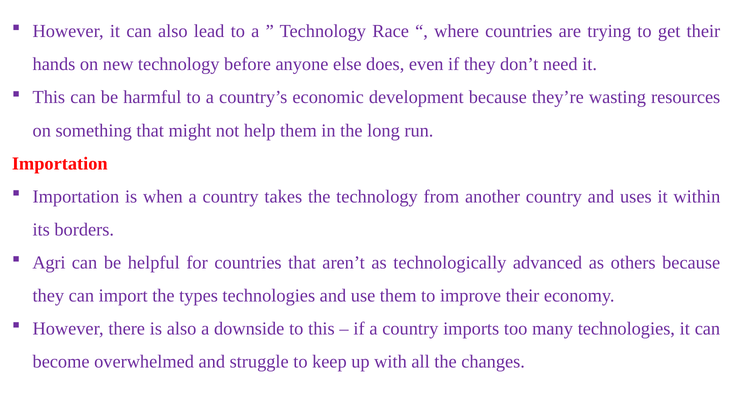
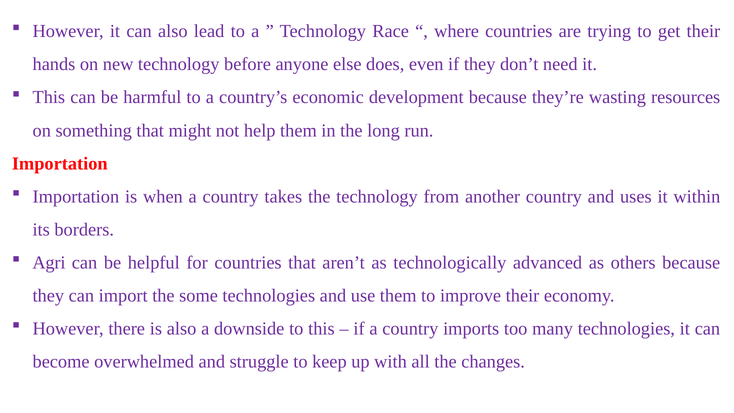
types: types -> some (199, 296)
